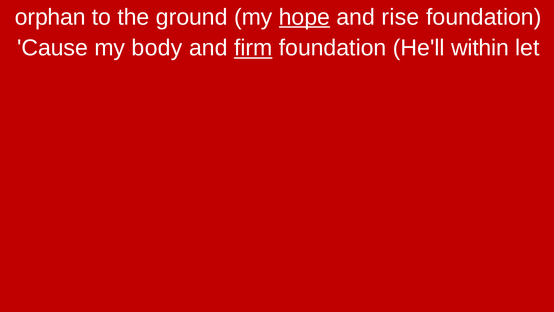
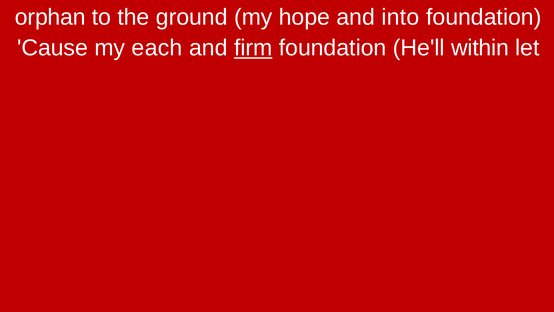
hope underline: present -> none (304, 17)
rise: rise -> into (400, 17)
body: body -> each (157, 48)
